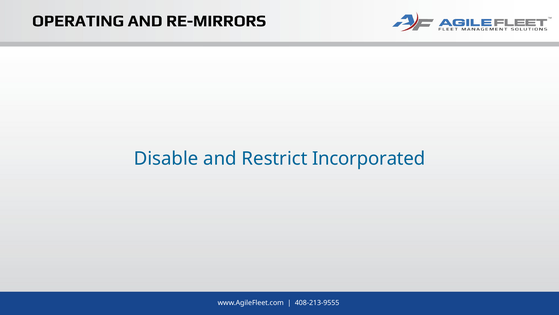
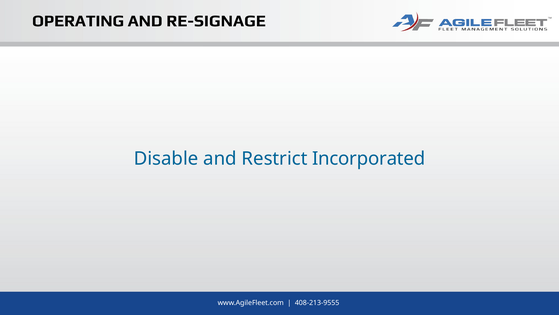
RE-MIRRORS: RE-MIRRORS -> RE-SIGNAGE (216, 21)
